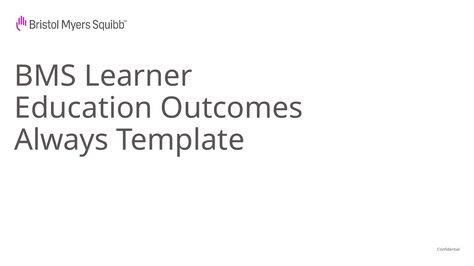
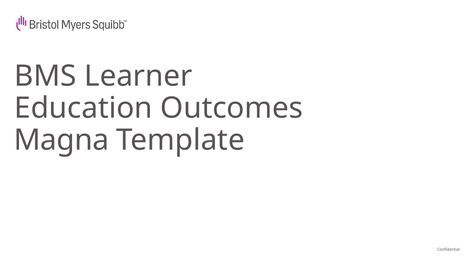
Always: Always -> Magna (61, 140)
